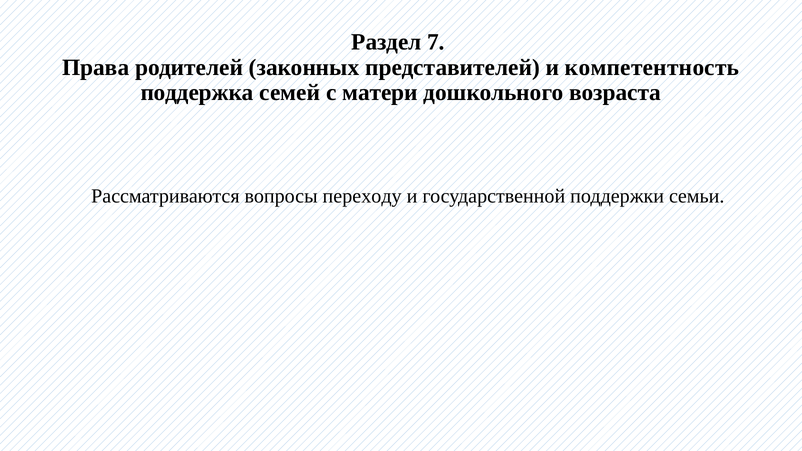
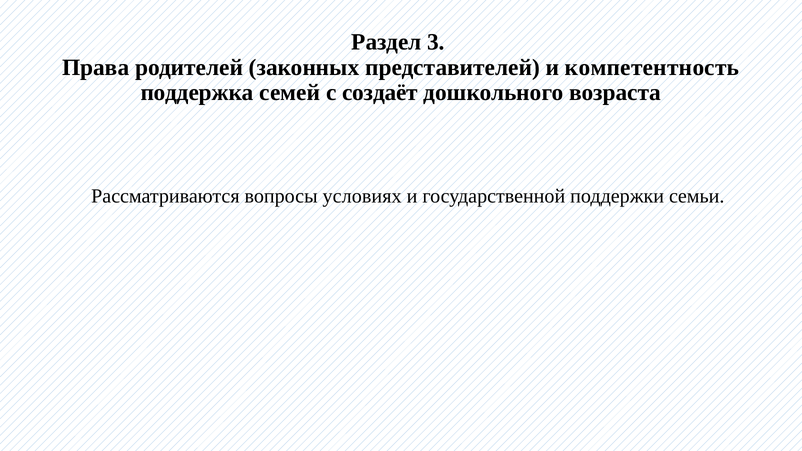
7: 7 -> 3 (436, 42)
матери: матери -> создаёт (380, 93)
переходу: переходу -> условиях (362, 196)
